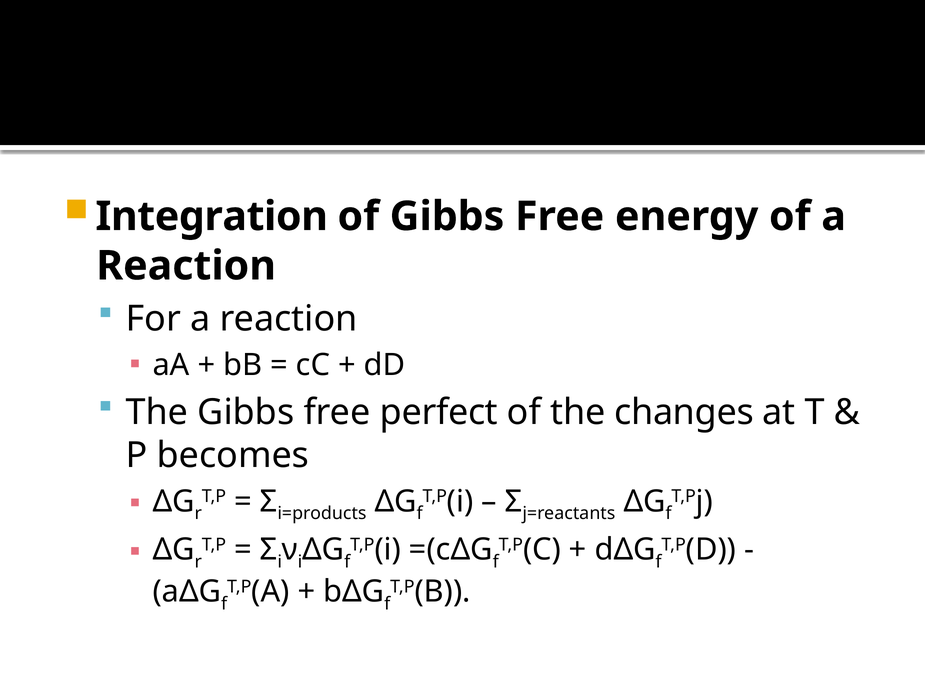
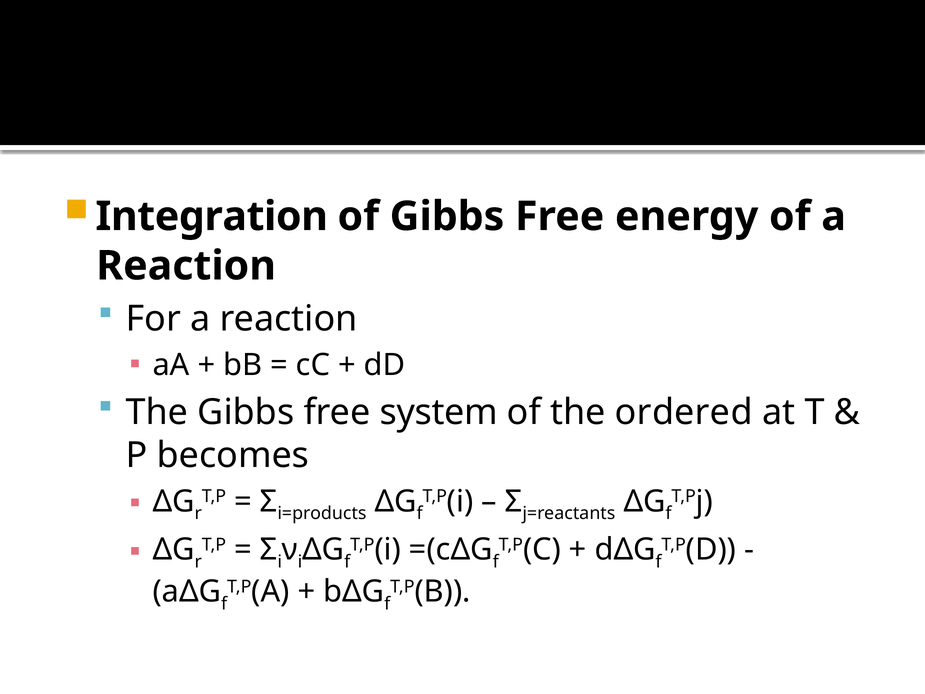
perfect: perfect -> system (439, 412)
changes: changes -> ordered (684, 412)
